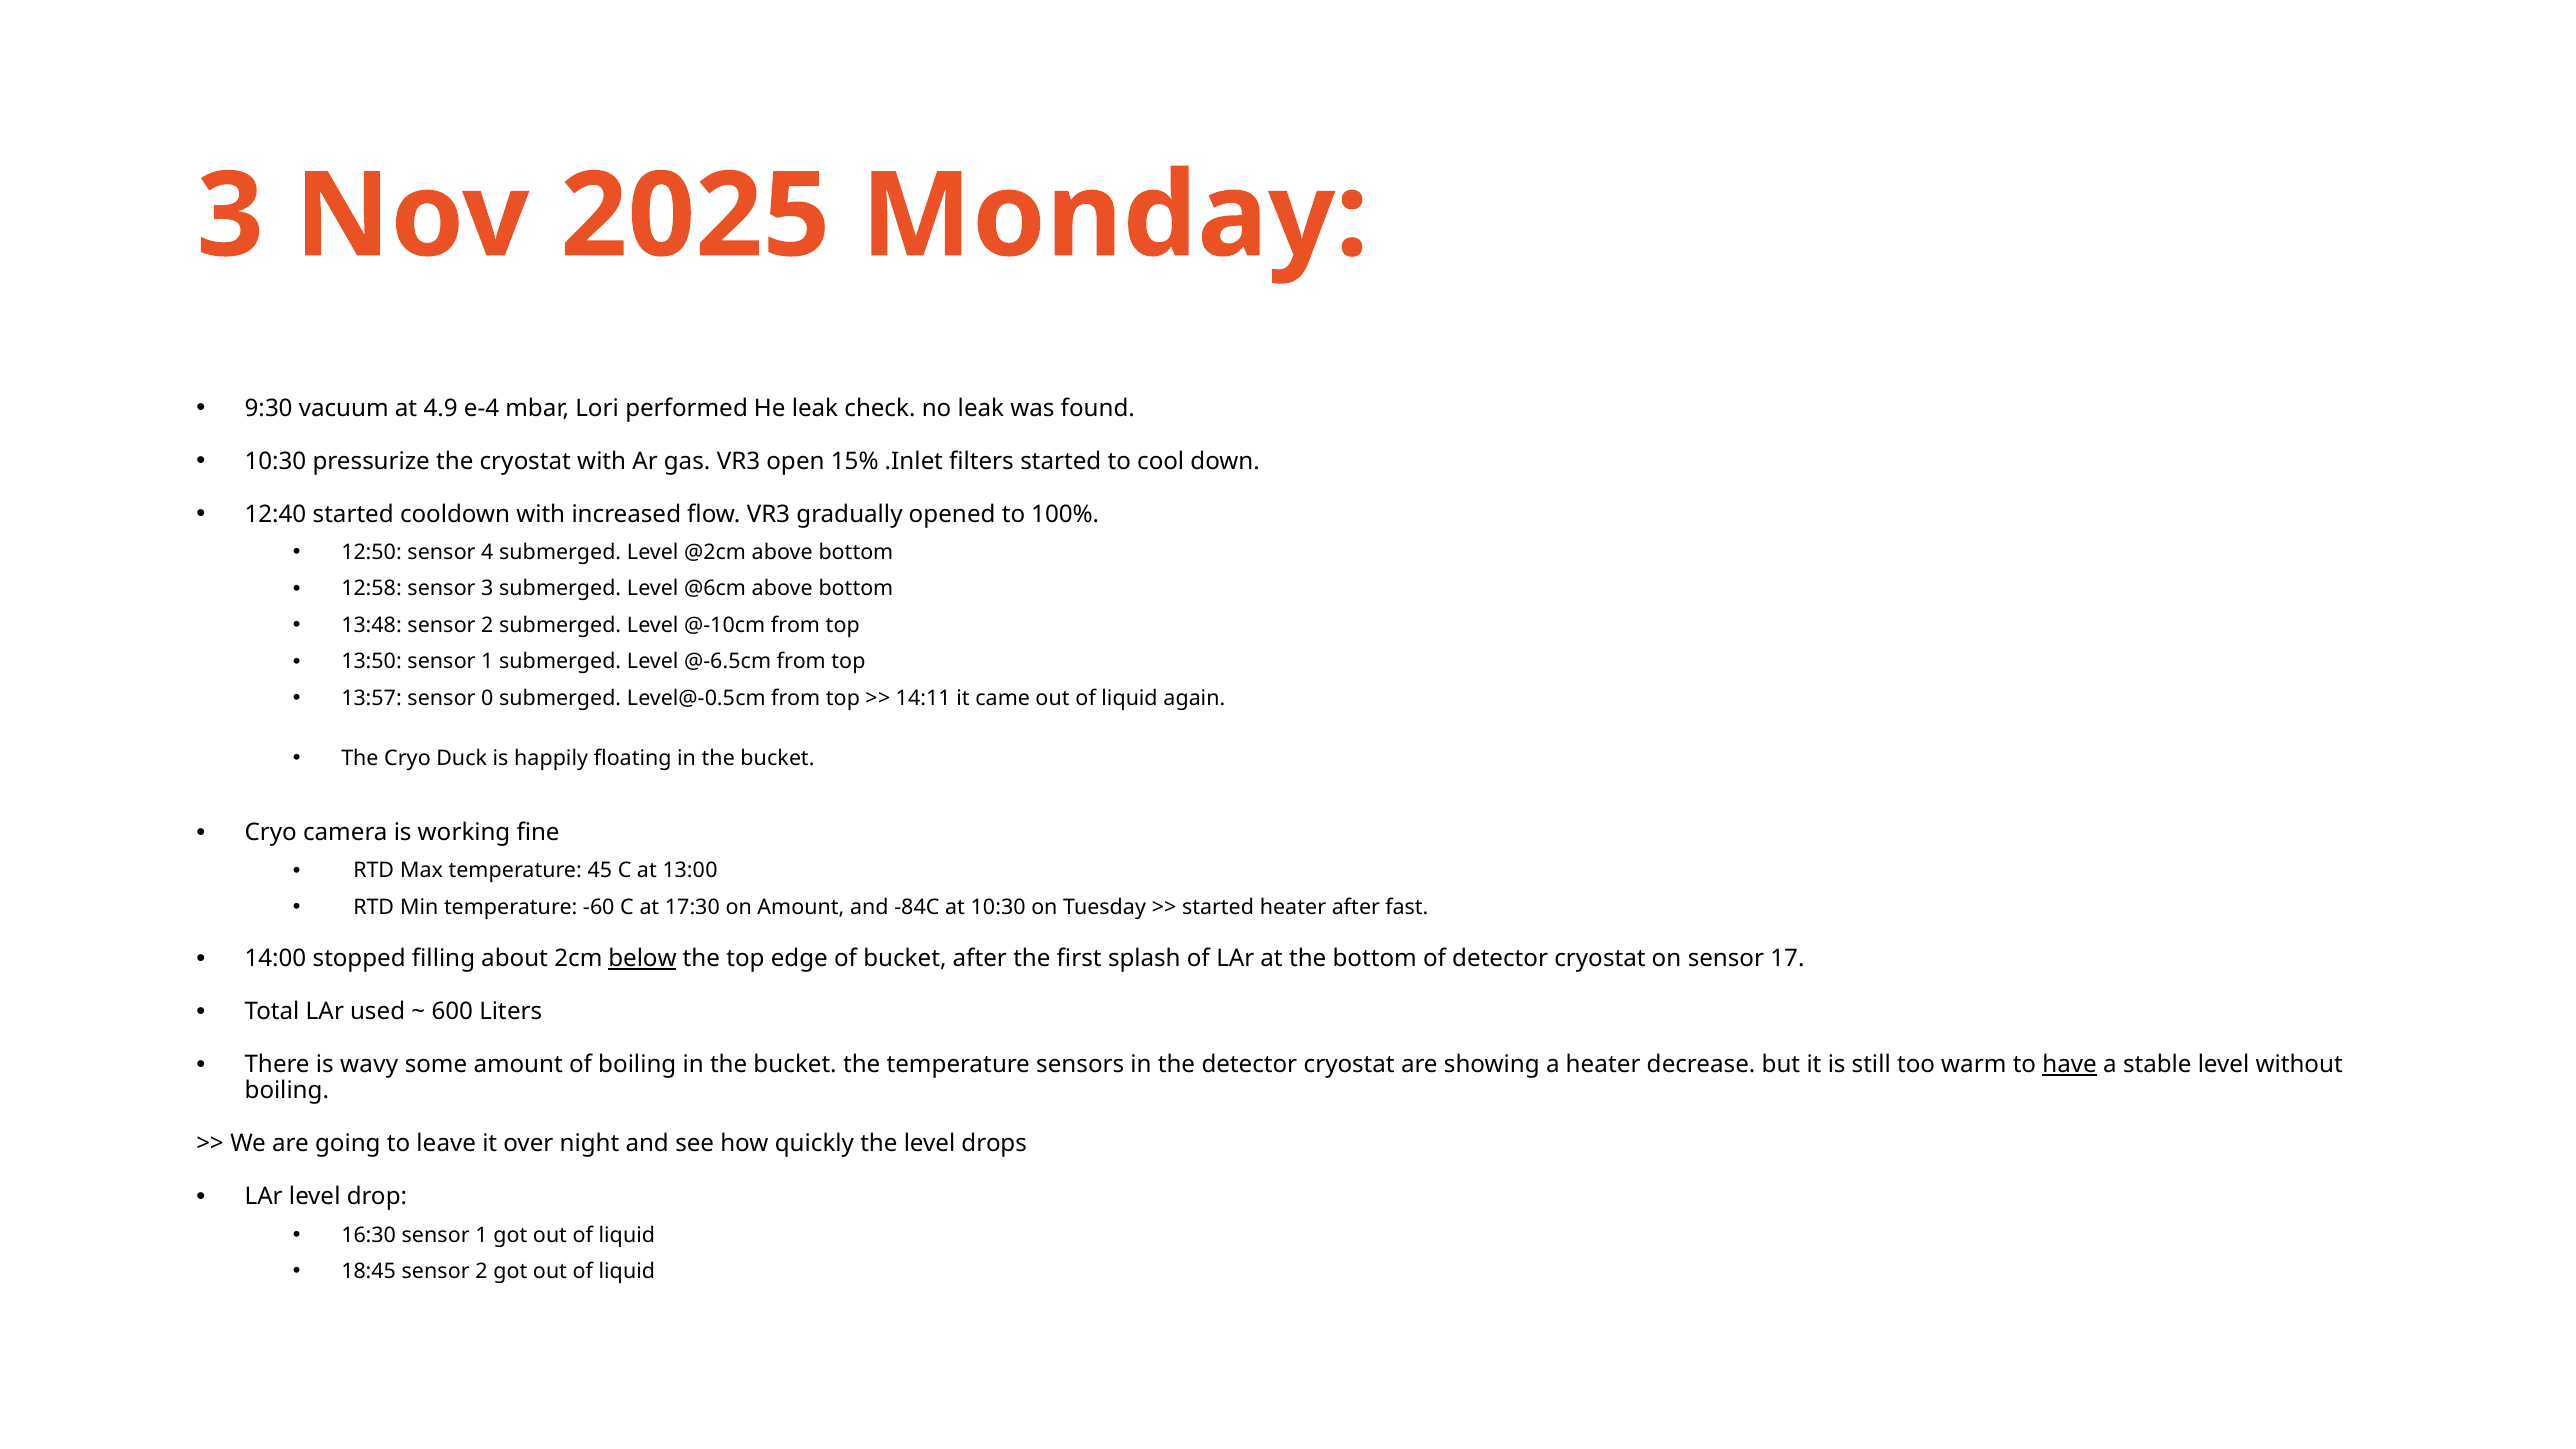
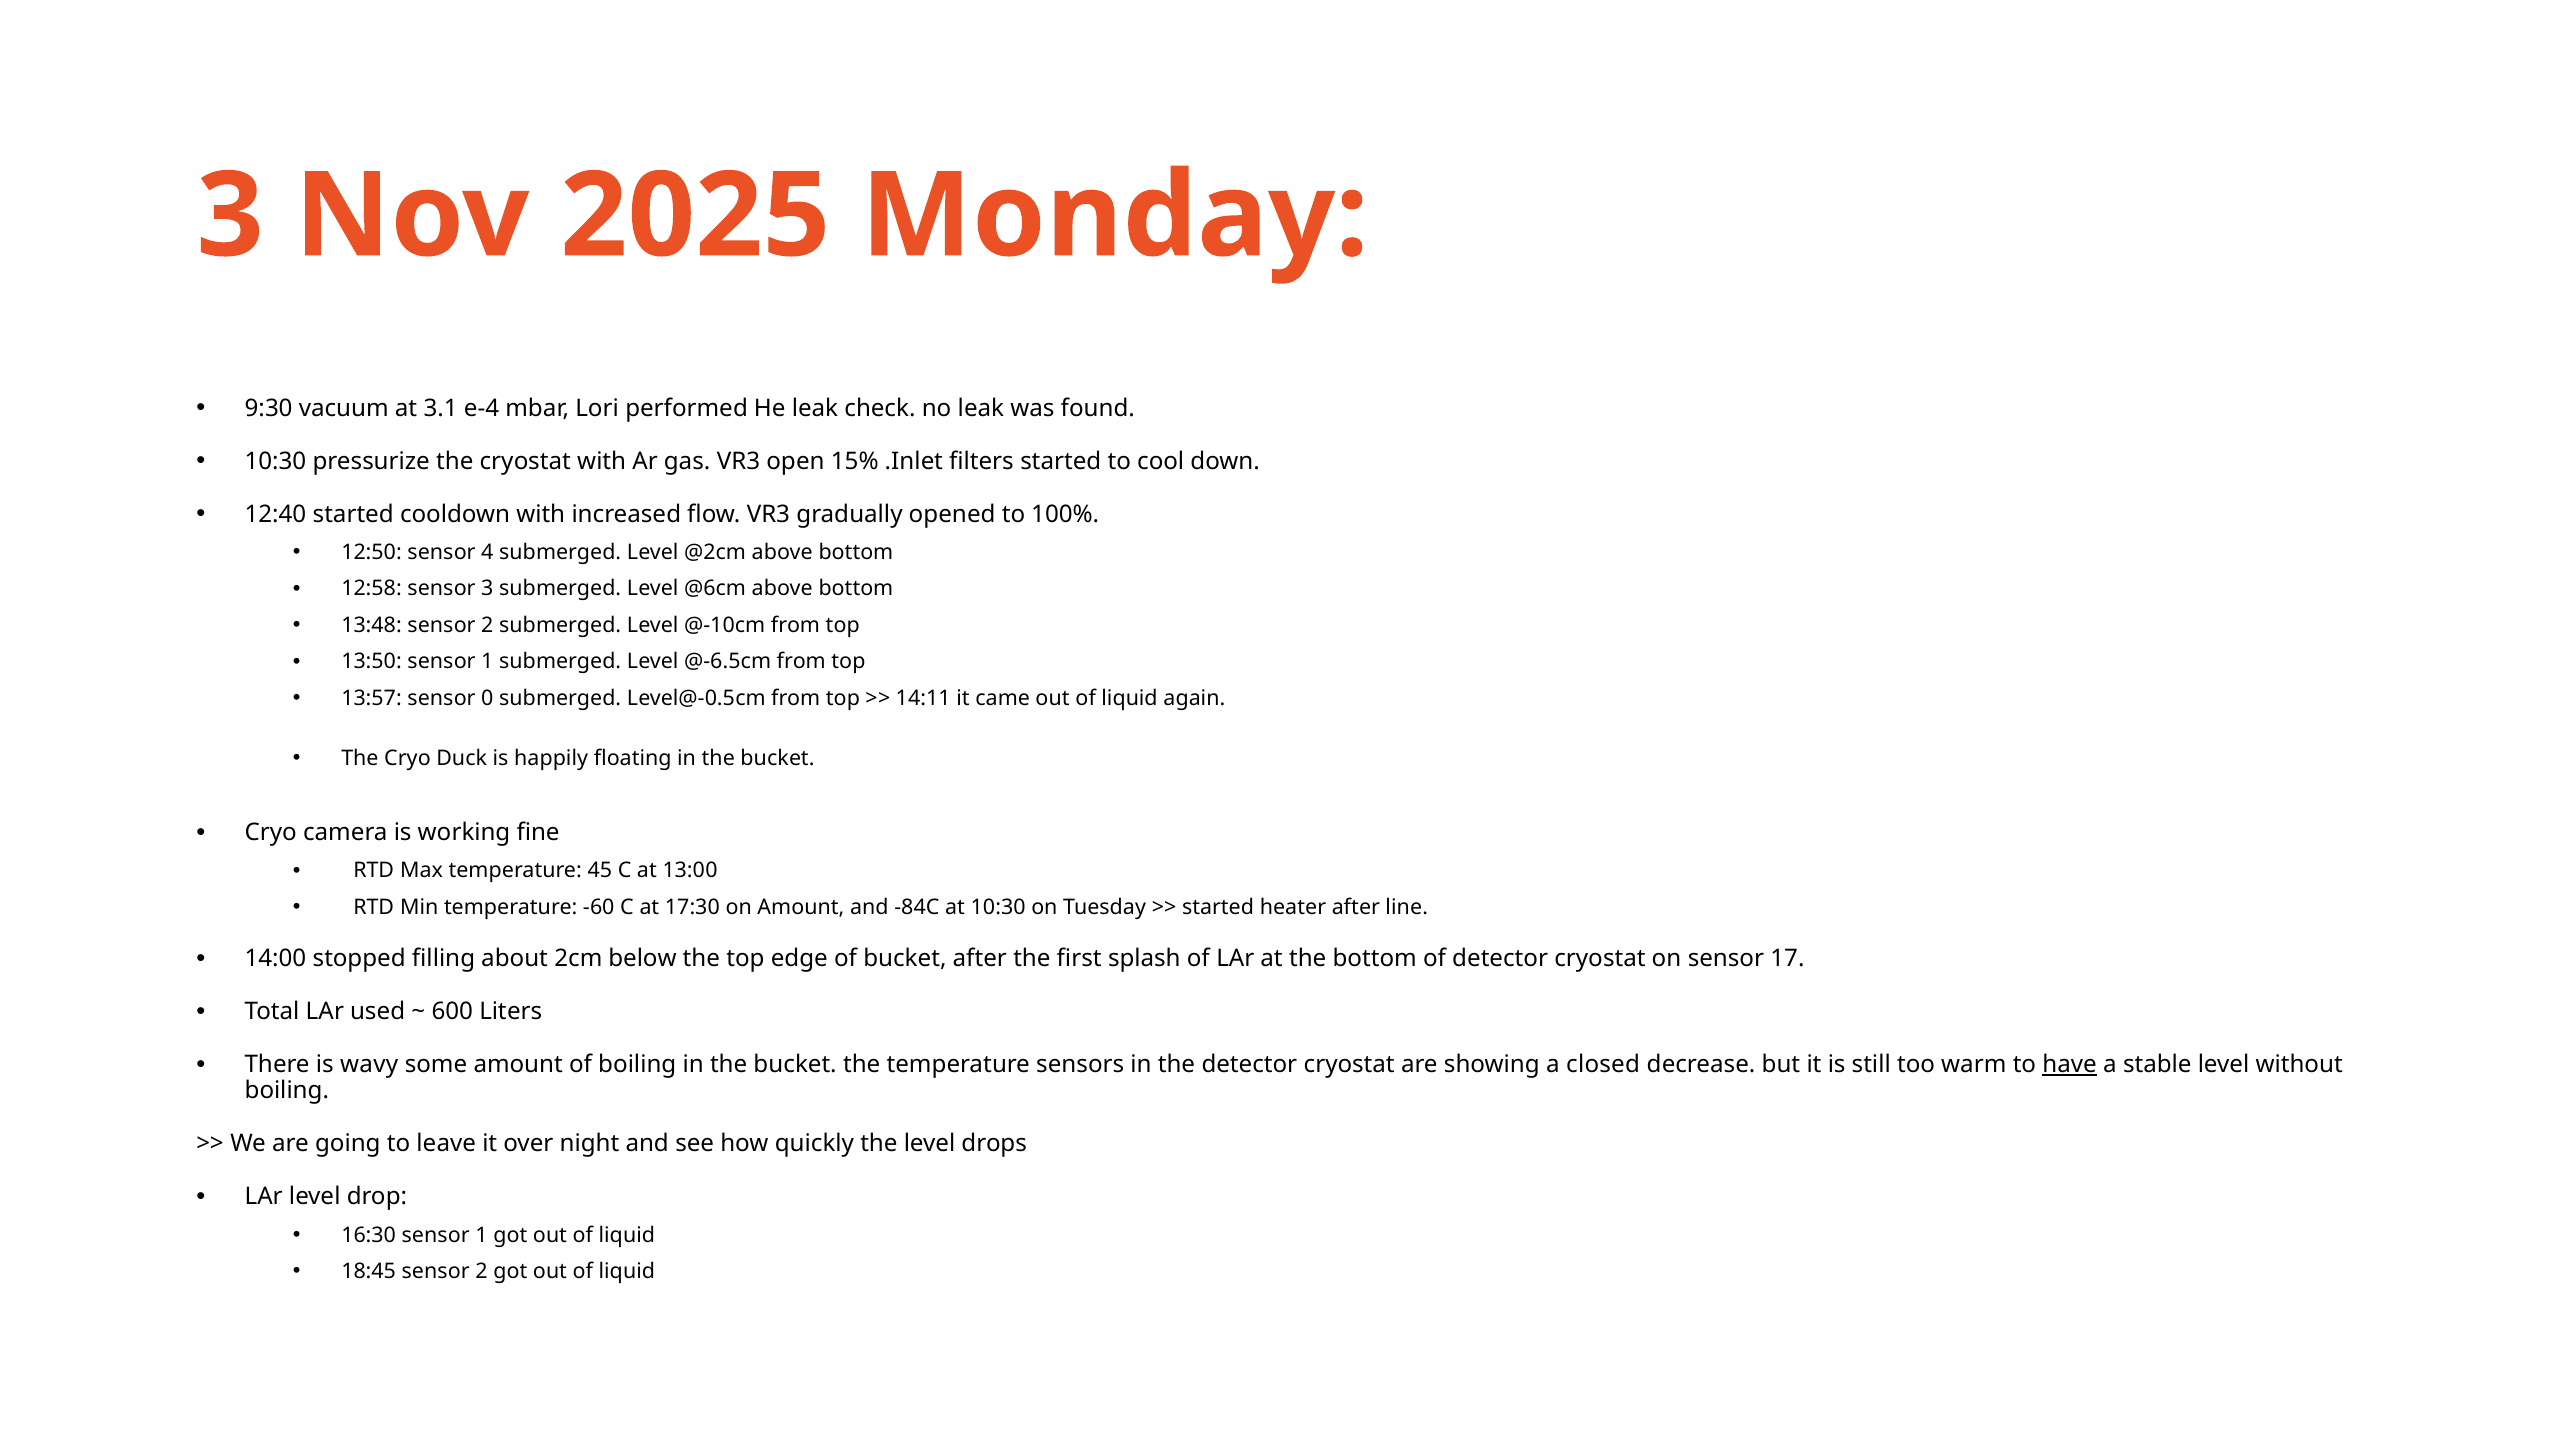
4.9: 4.9 -> 3.1 (441, 408)
fast: fast -> line (1407, 907)
below underline: present -> none (643, 959)
a heater: heater -> closed (1603, 1065)
